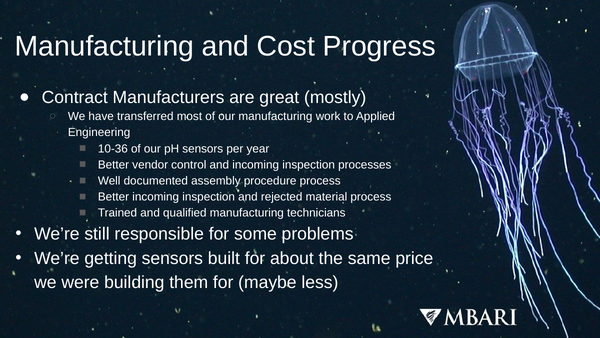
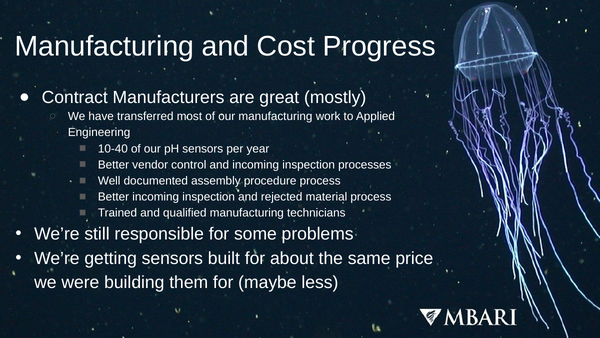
10-36: 10-36 -> 10-40 (113, 148)
